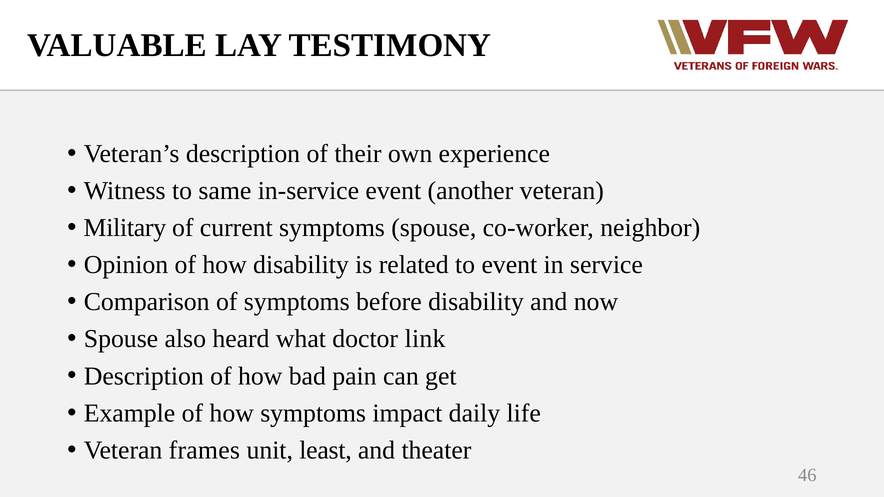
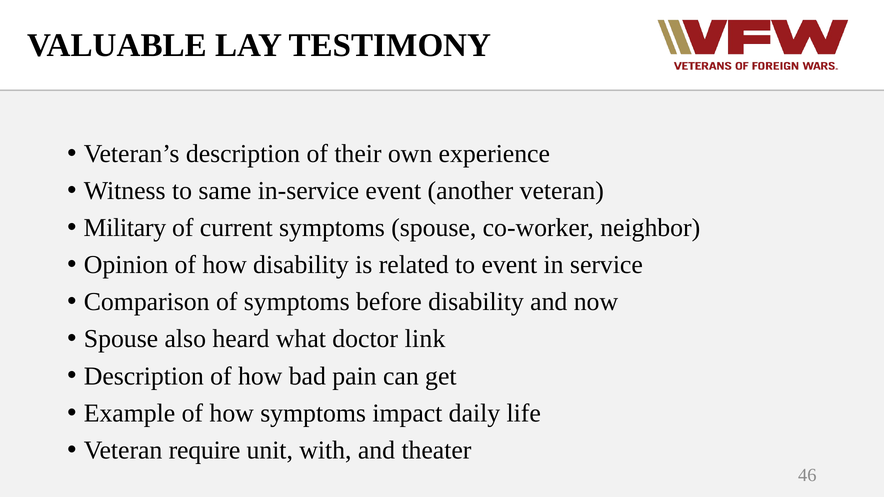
frames: frames -> require (205, 450)
least: least -> with (325, 450)
